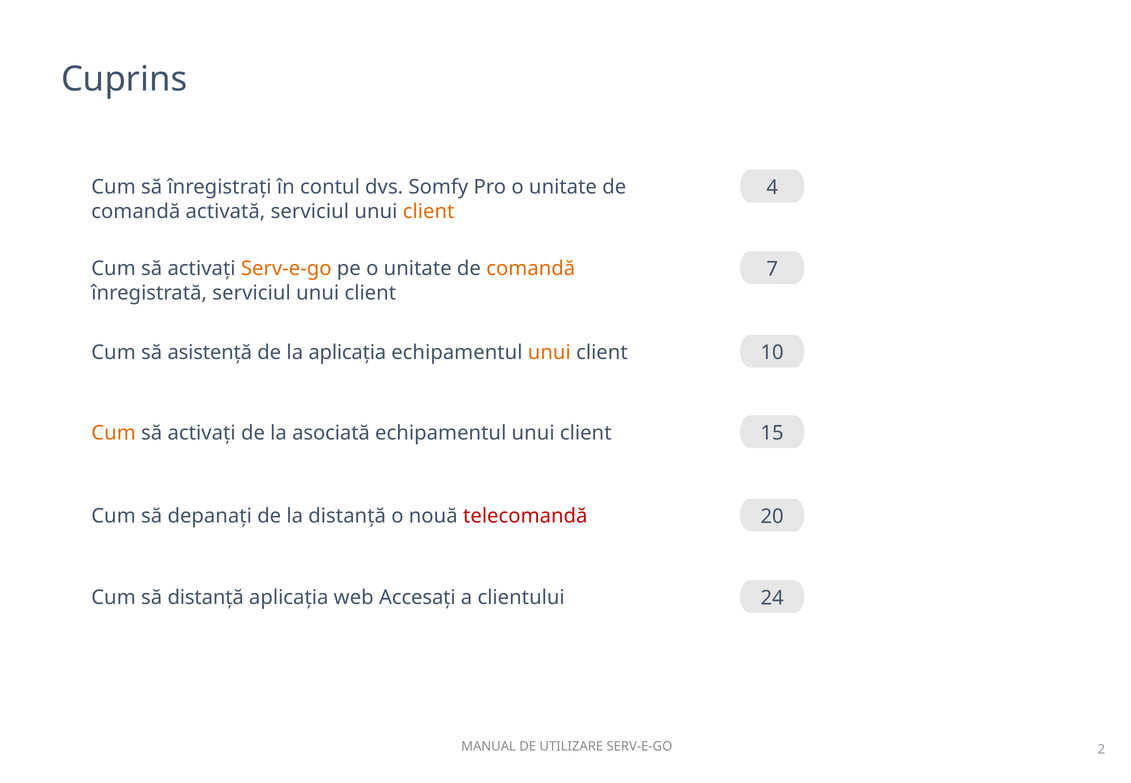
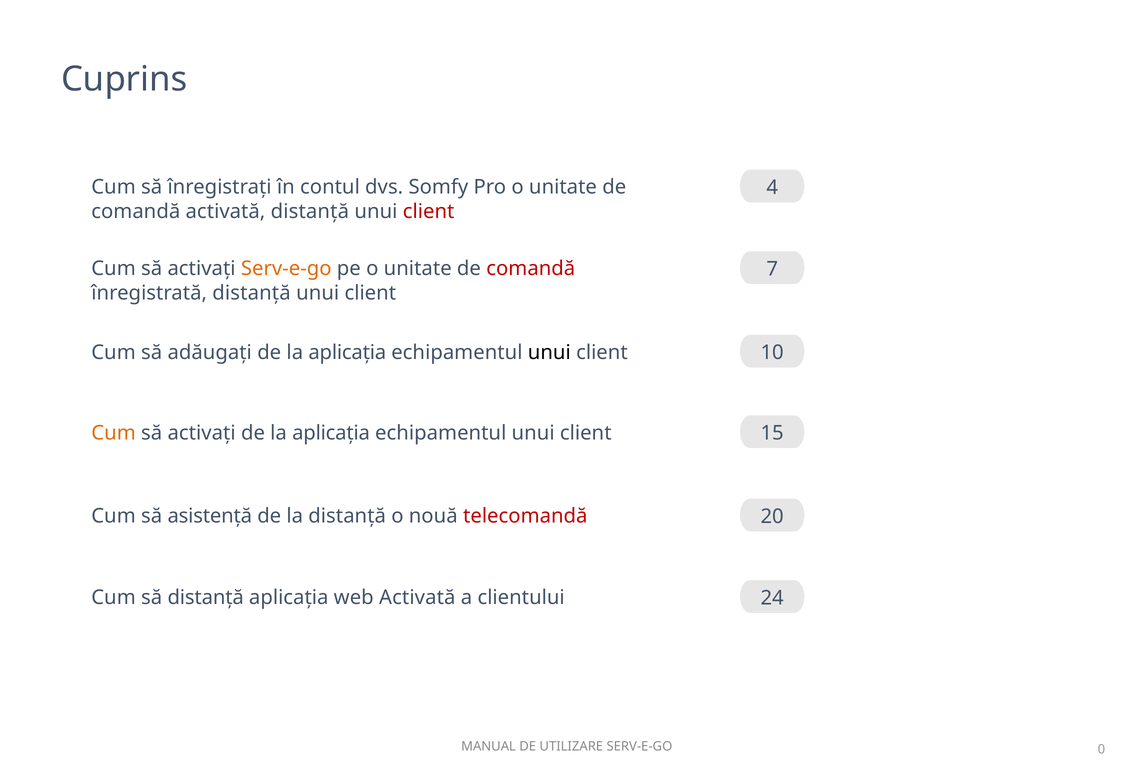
activată serviciul: serviciul -> distanță (310, 212)
client colour: orange -> red (429, 212)
comandă colour: orange -> red (531, 269)
înregistrată serviciul: serviciul -> distanță (252, 293)
asistență: asistență -> adăugați (210, 352)
unui colour: orange -> black (549, 352)
asociată: asociată -> aplicația (331, 433)
depanați: depanați -> asistență (210, 516)
web Accesați: Accesați -> Activată (417, 598)
2: 2 -> 0 (1101, 749)
